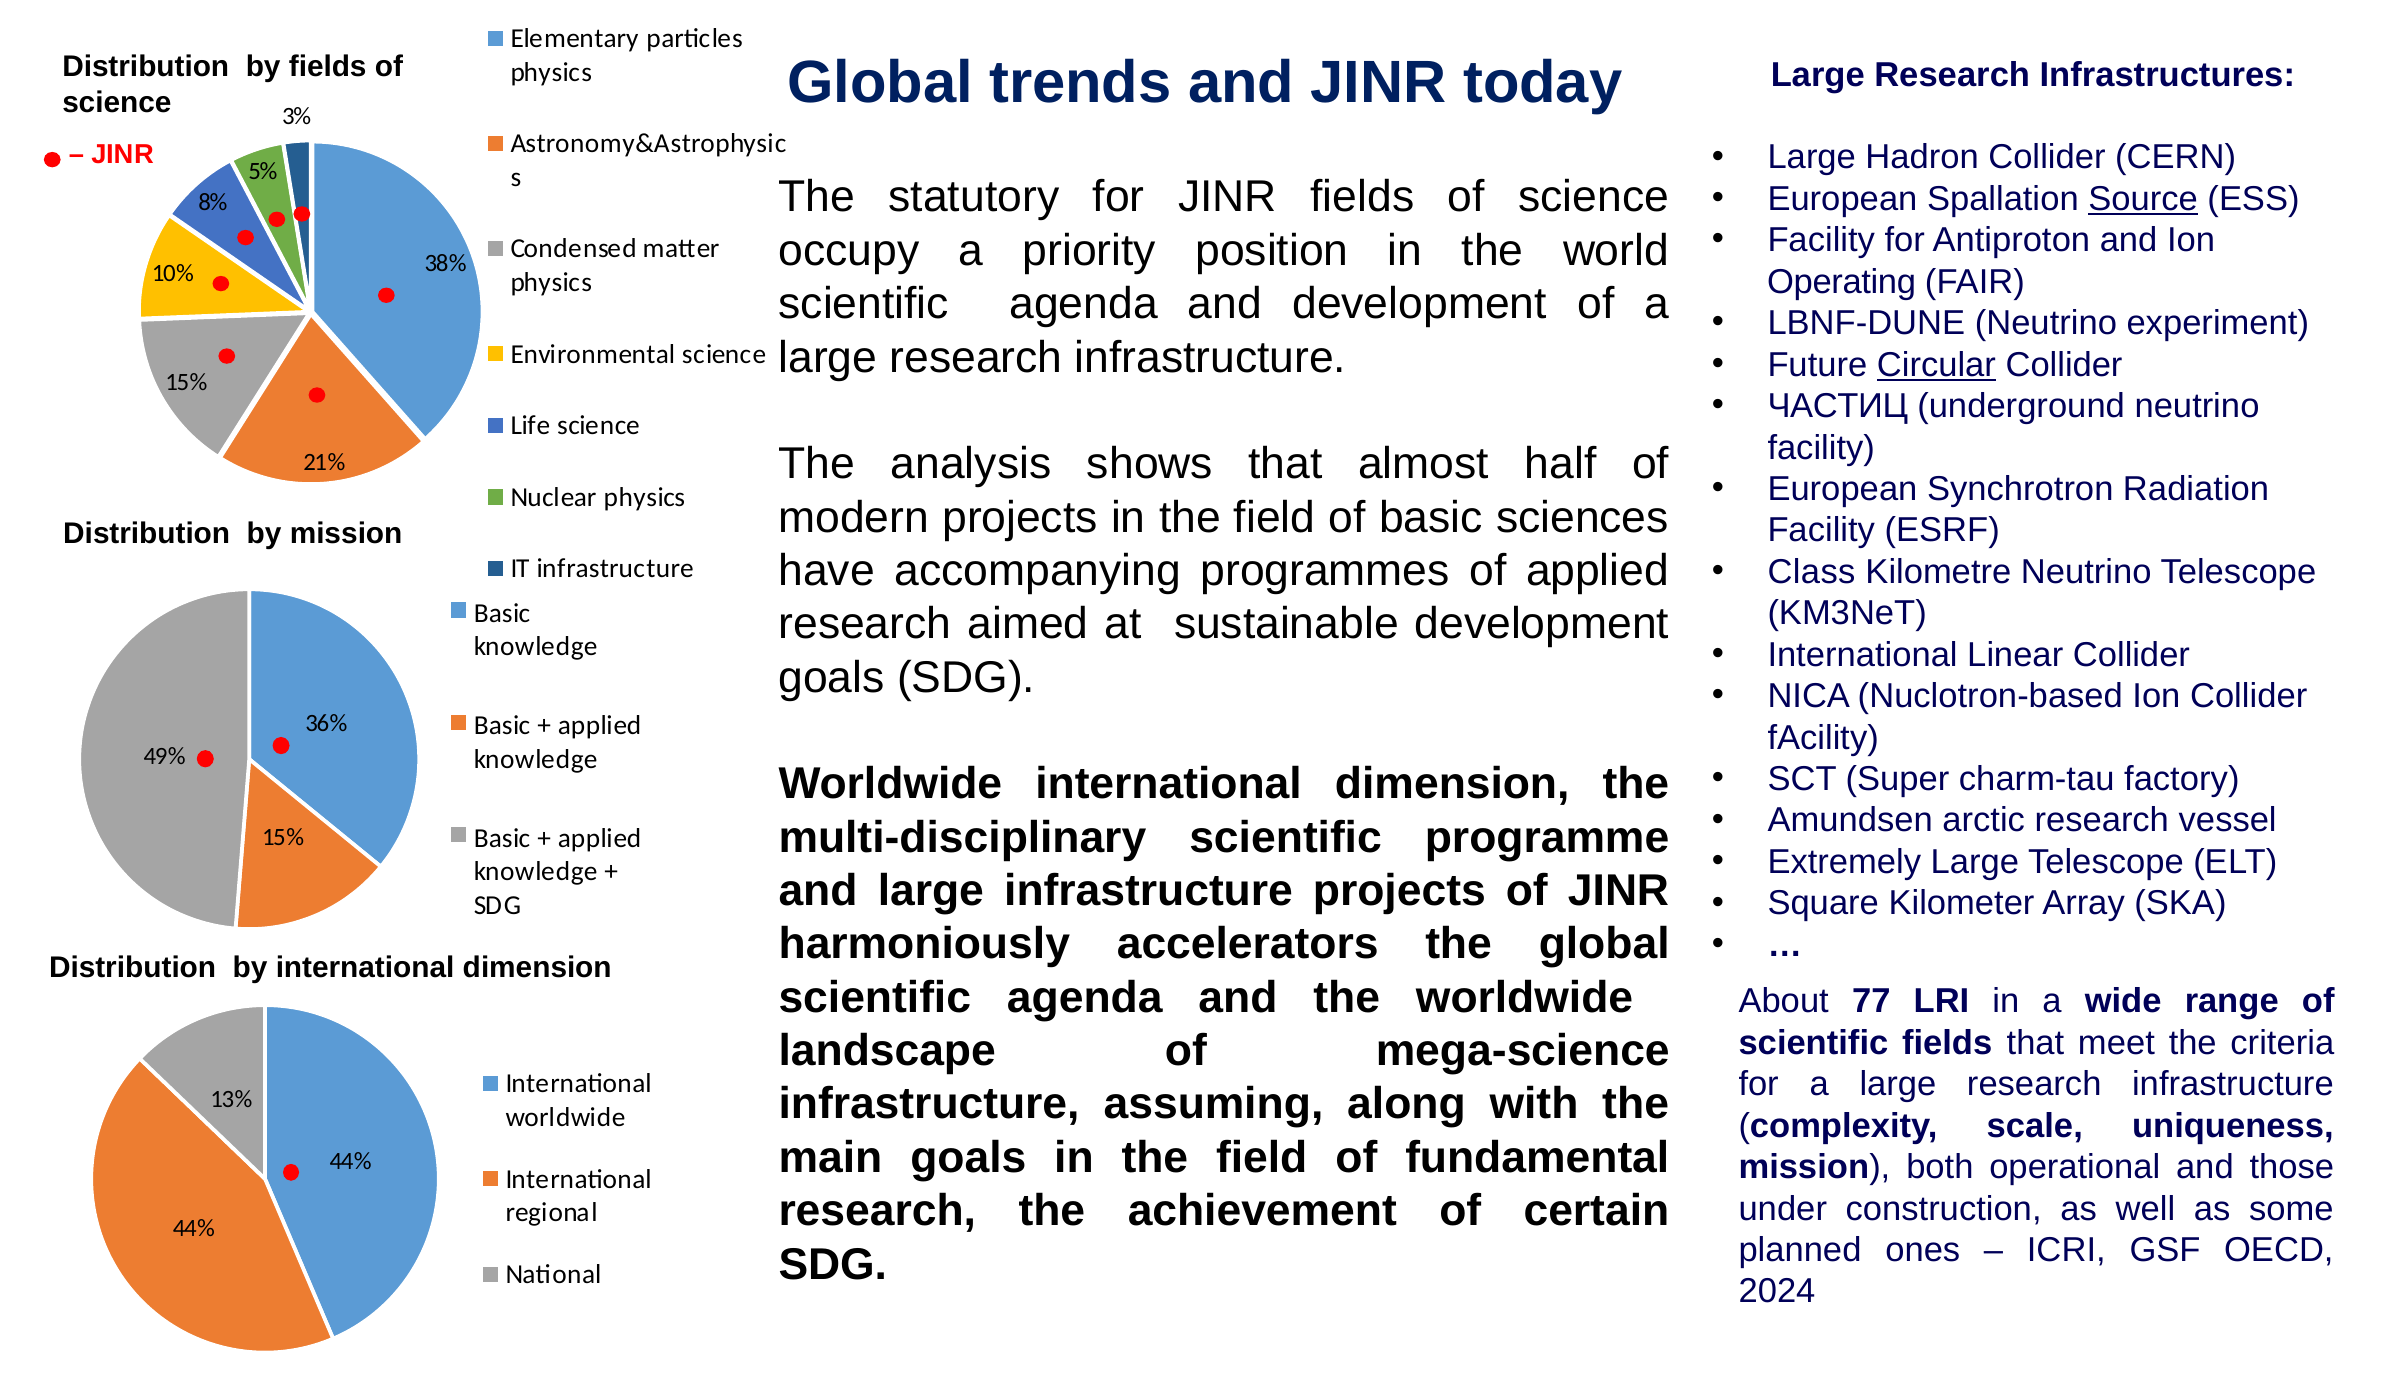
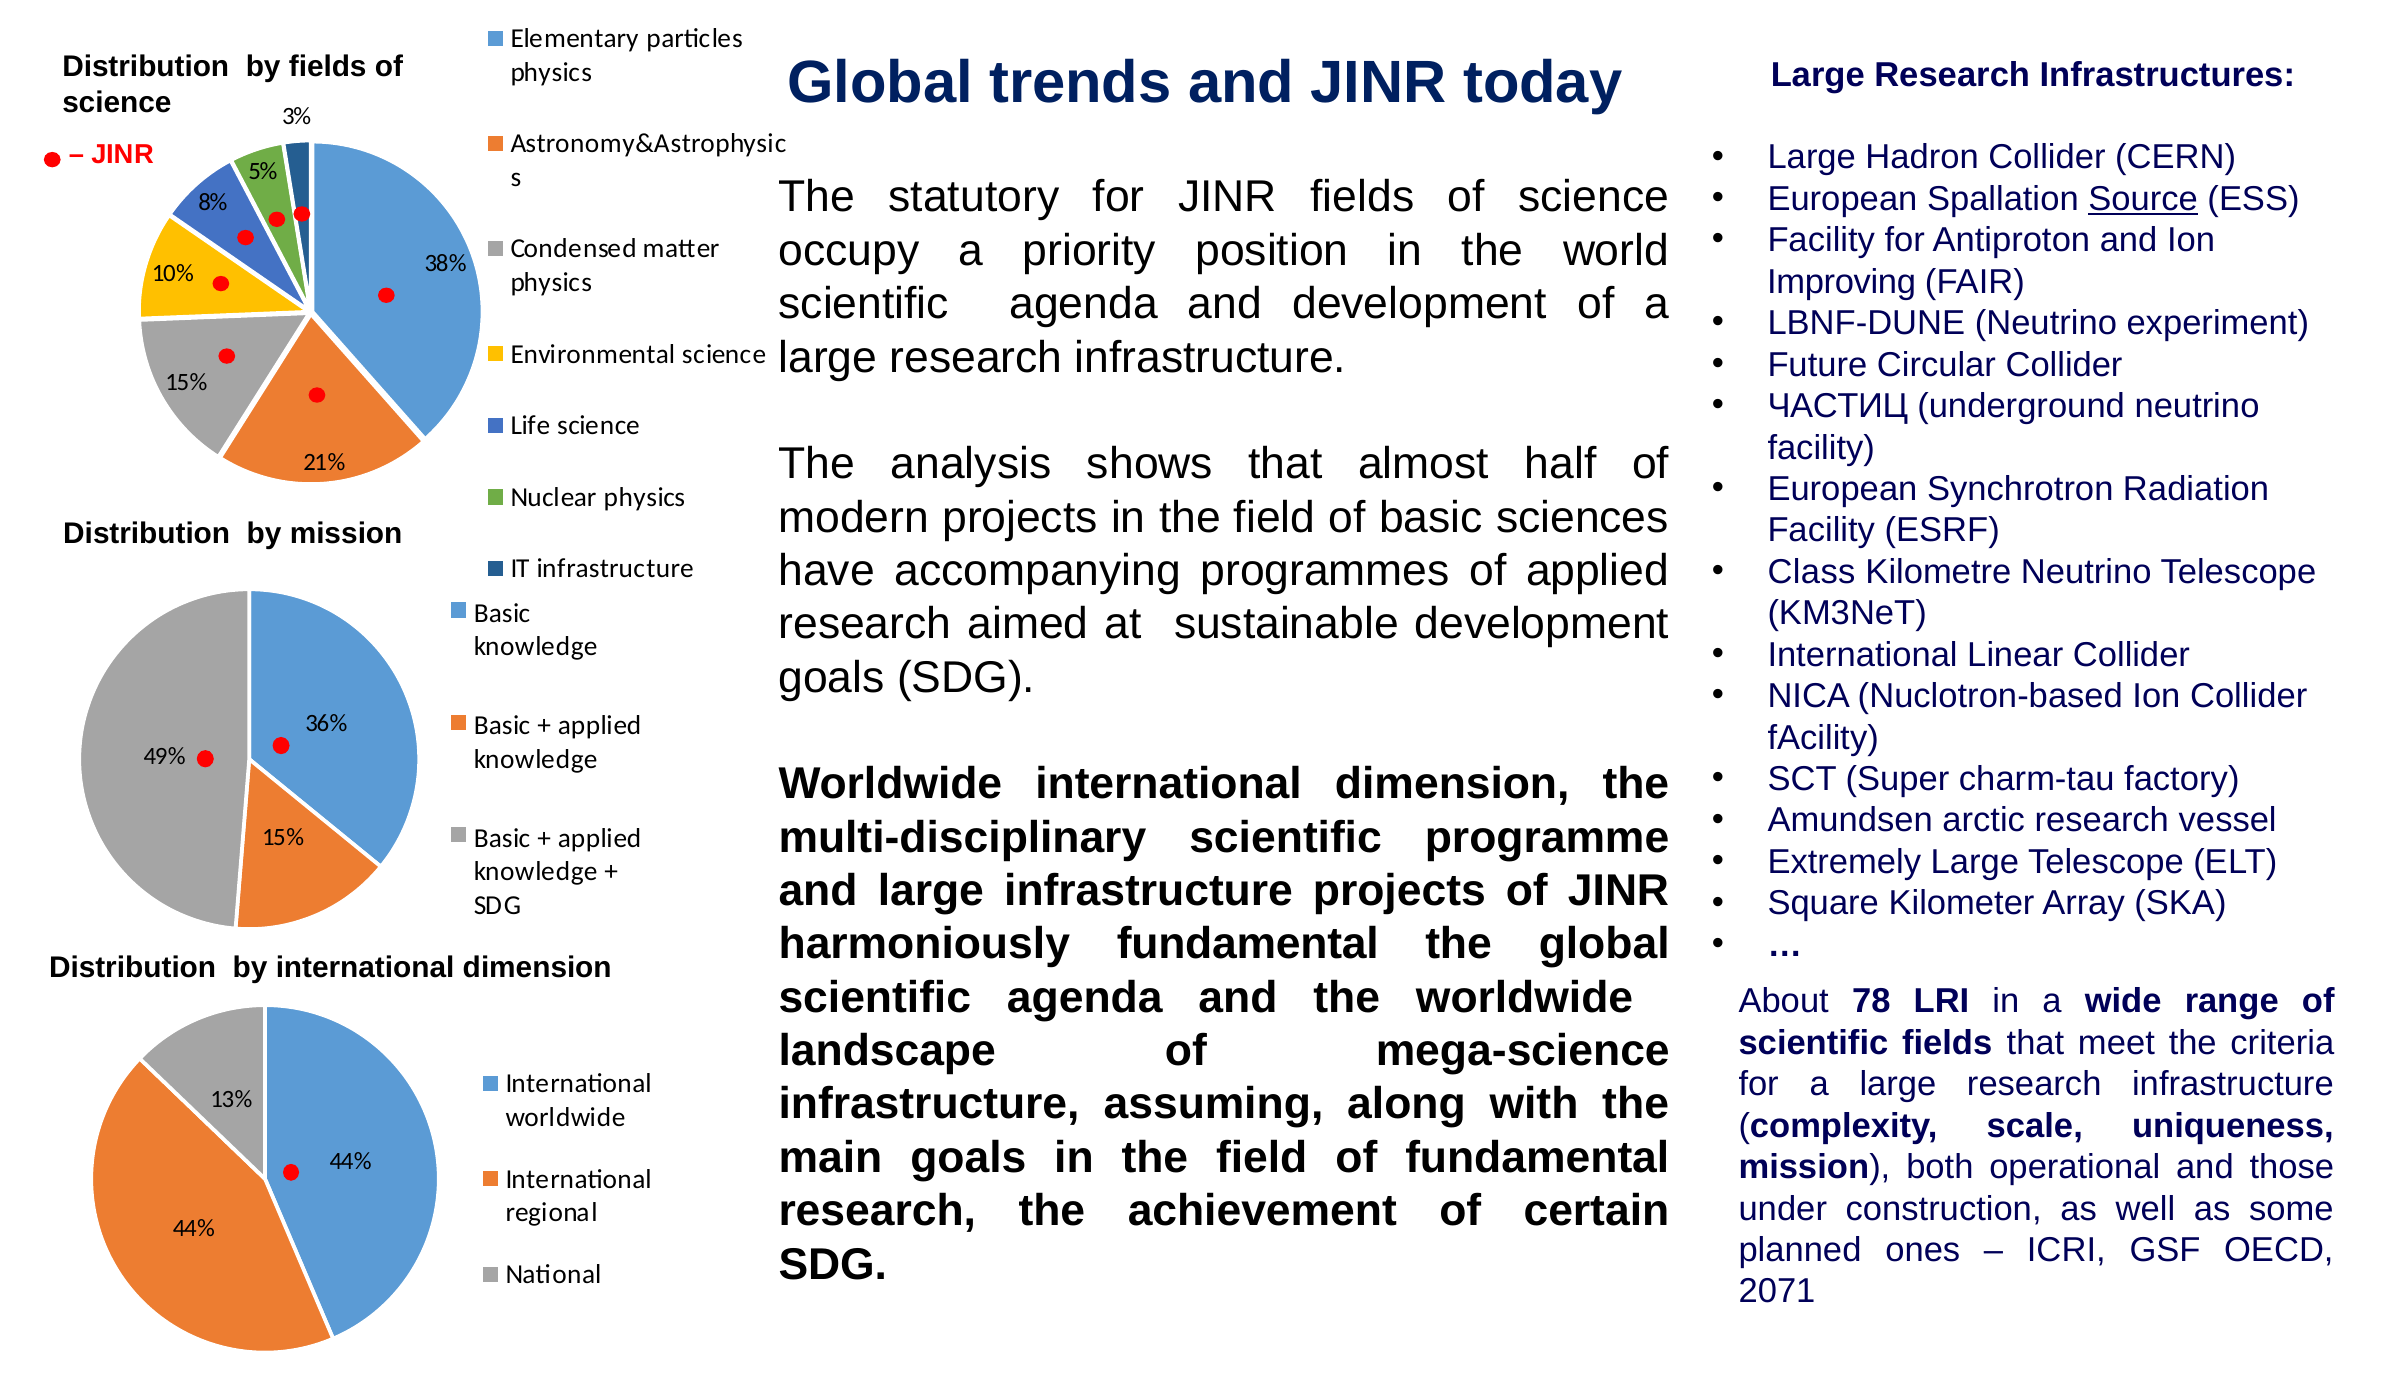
Operating: Operating -> Improving (1842, 282)
Circular underline: present -> none (1936, 365)
harmoniously accelerators: accelerators -> fundamental (1248, 945)
77: 77 -> 78 (1871, 1002)
2024: 2024 -> 2071 (1777, 1292)
